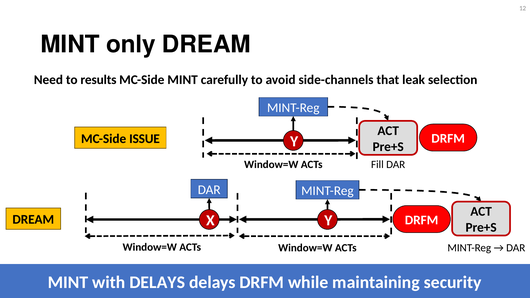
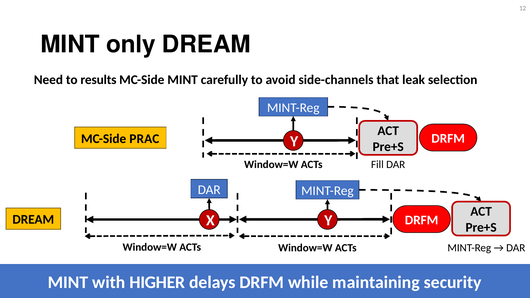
ISSUE: ISSUE -> PRAC (144, 139)
with DELAYS: DELAYS -> HIGHER (157, 282)
